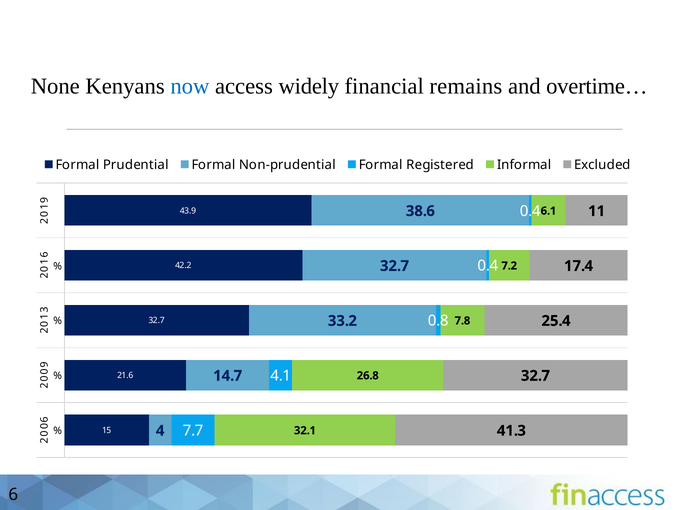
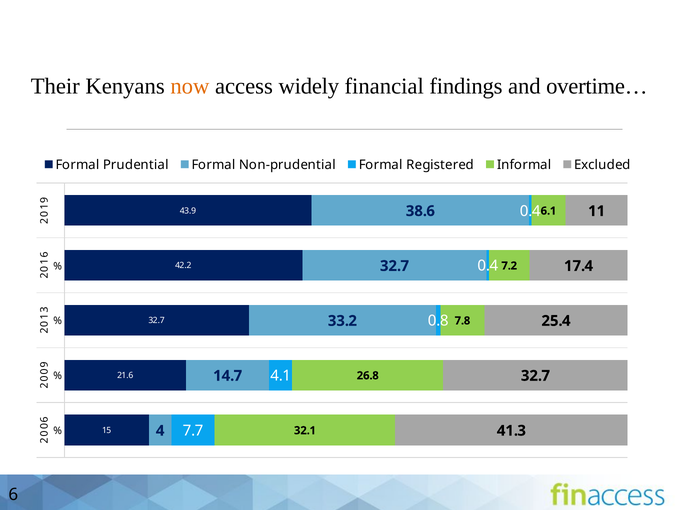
None: None -> Their (55, 86)
now colour: blue -> orange (190, 86)
remains: remains -> findings (466, 86)
